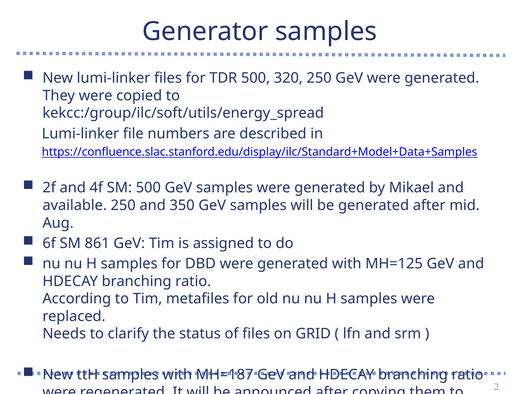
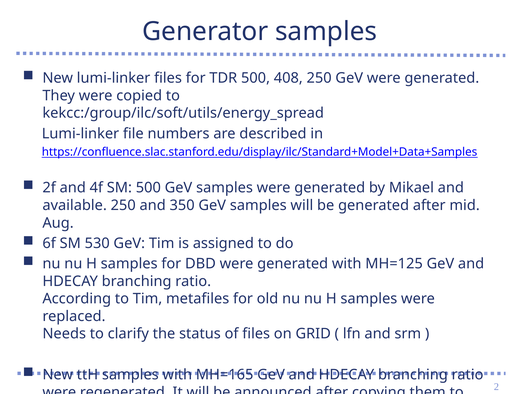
320: 320 -> 408 (288, 78)
861: 861 -> 530 (97, 243)
MH=187: MH=187 -> MH=165 (225, 374)
